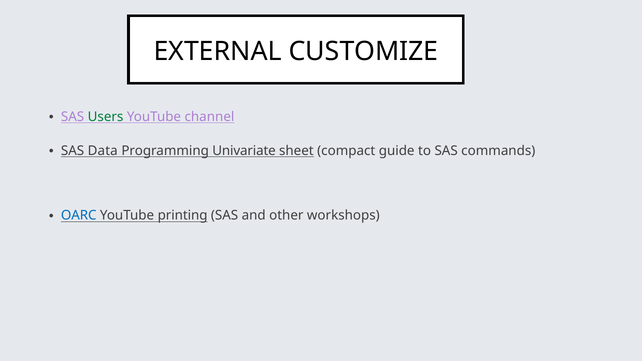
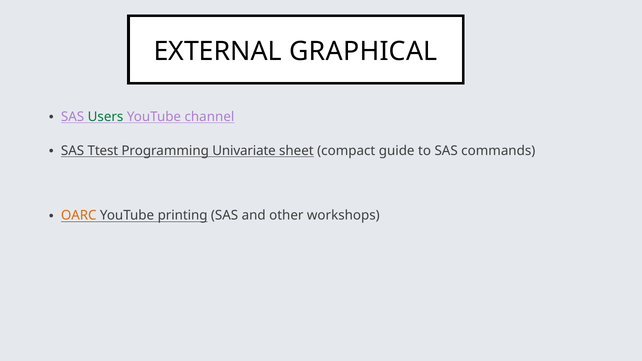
CUSTOMIZE: CUSTOMIZE -> GRAPHICAL (363, 51)
Data: Data -> Ttest (103, 151)
OARC colour: blue -> orange (79, 216)
